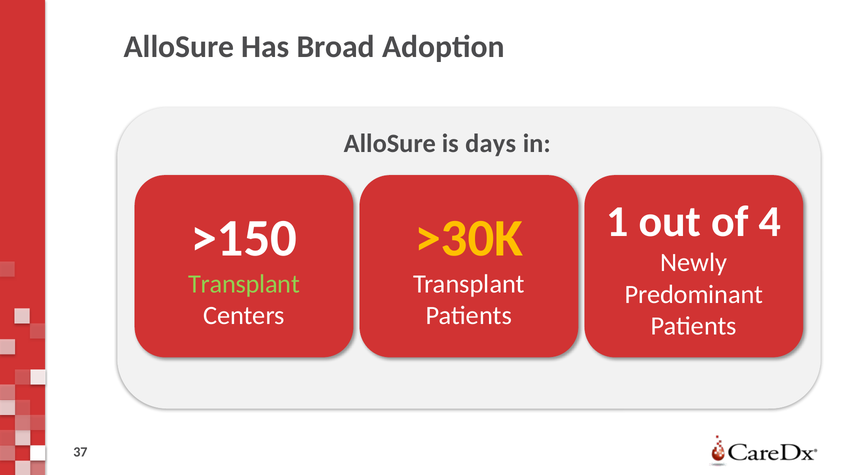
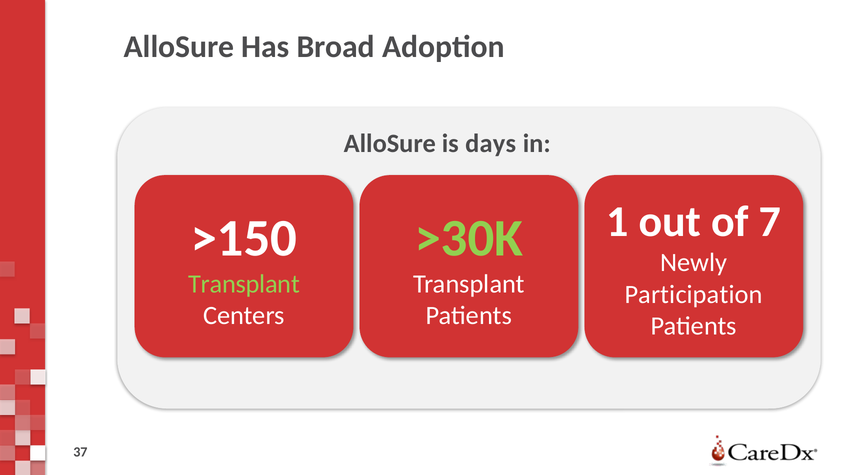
4: 4 -> 7 (770, 222)
>30K colour: yellow -> light green (469, 238)
Predominant: Predominant -> Participation (694, 295)
